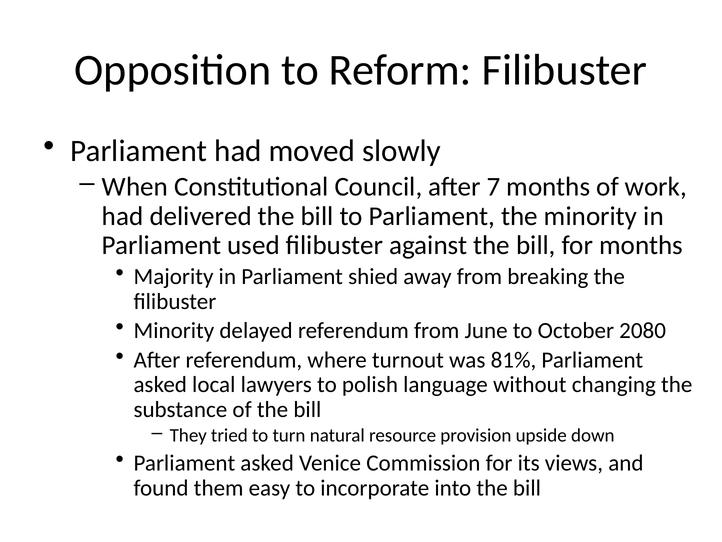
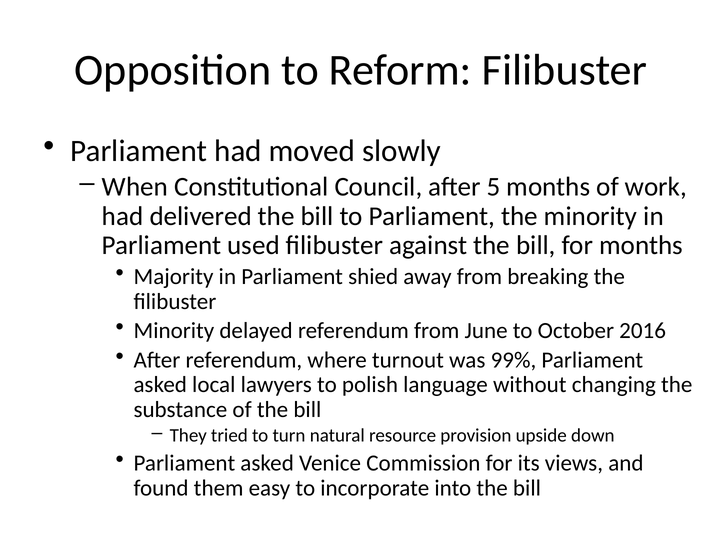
7: 7 -> 5 (493, 187)
2080: 2080 -> 2016 (643, 330)
81%: 81% -> 99% (513, 360)
